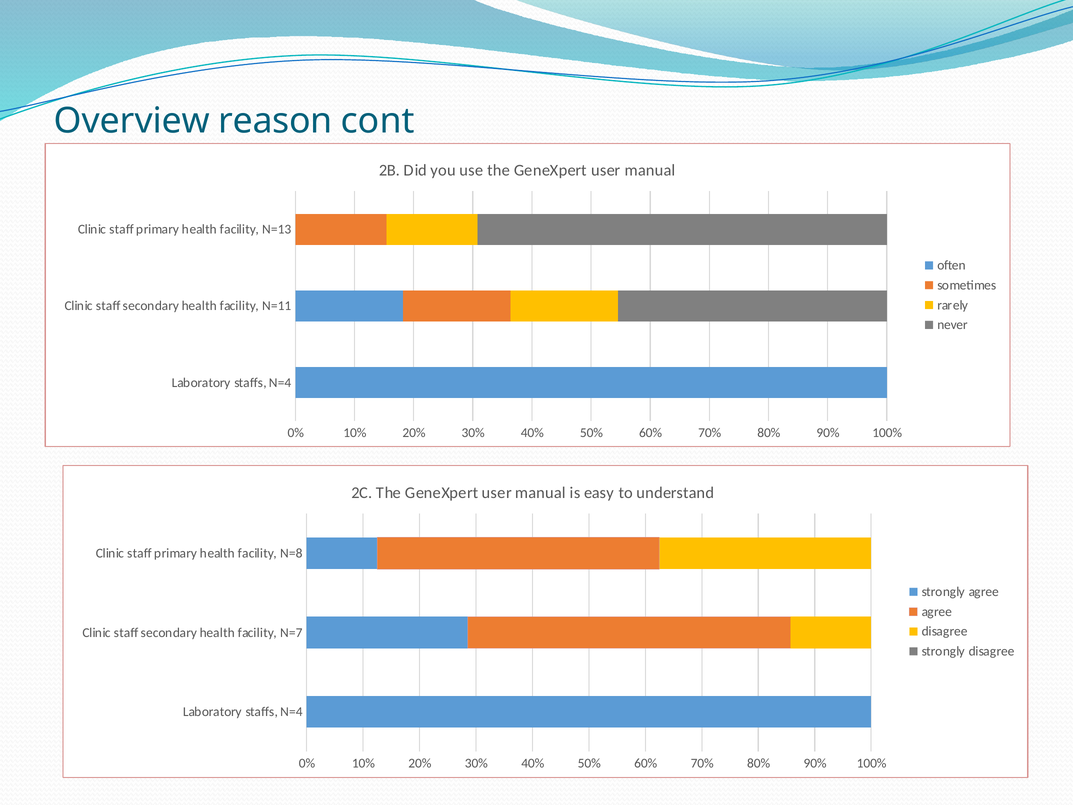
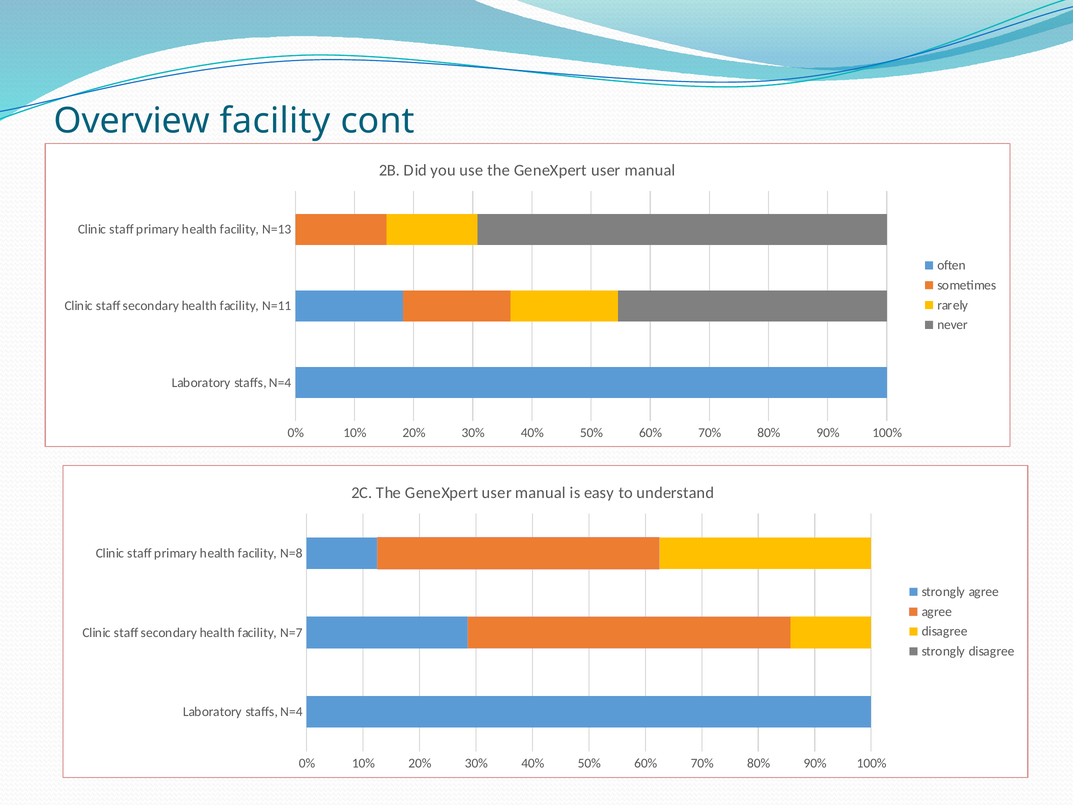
Overview reason: reason -> facility (275, 121)
